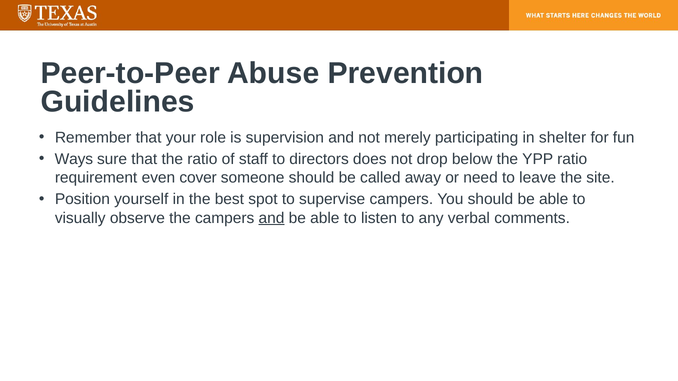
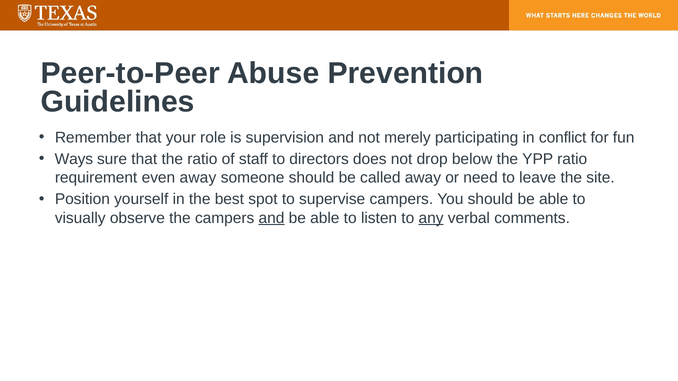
shelter: shelter -> conflict (563, 138)
even cover: cover -> away (198, 178)
any underline: none -> present (431, 218)
